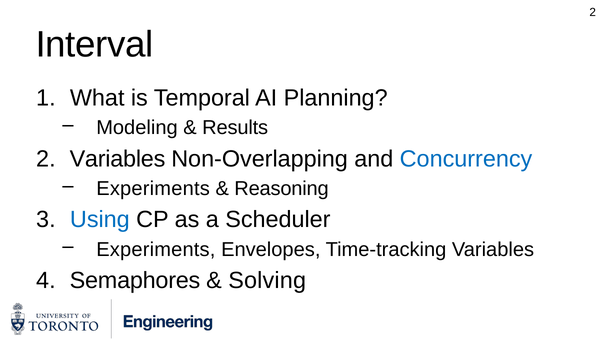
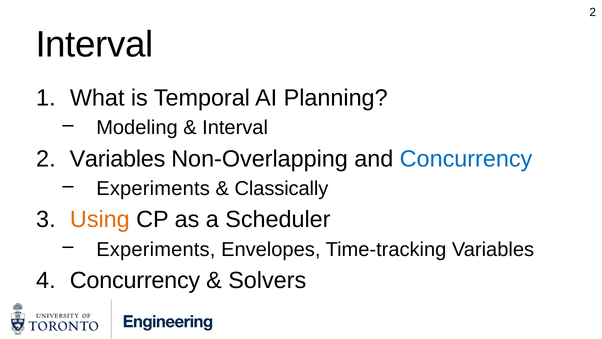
Results: Results -> Interval (235, 128)
Reasoning: Reasoning -> Classically (281, 188)
Using colour: blue -> orange (100, 219)
Semaphores: Semaphores -> Concurrency (135, 280)
Solving: Solving -> Solvers (267, 280)
